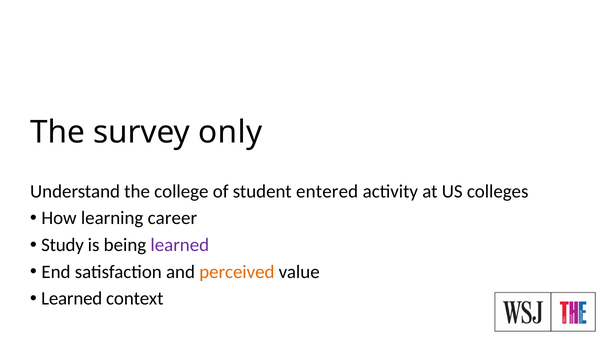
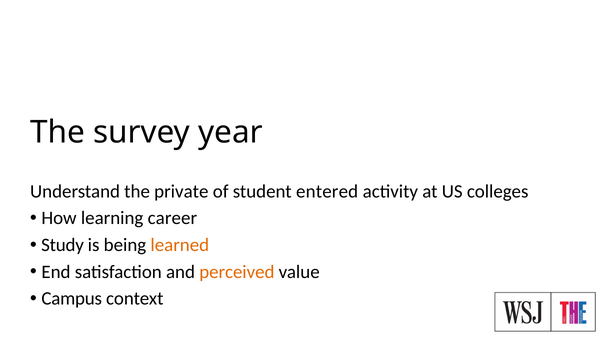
only: only -> year (230, 132)
college: college -> private (181, 191)
learned colour: purple -> orange (180, 245)
Learned: Learned -> Campus (72, 298)
